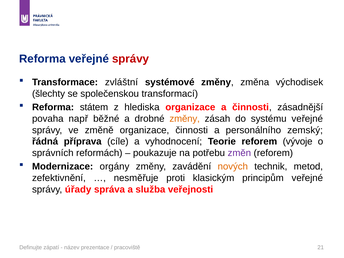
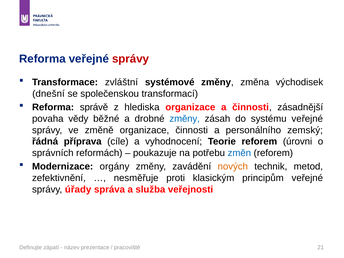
šlechty: šlechty -> dnešní (48, 94)
státem: státem -> správě (94, 107)
např: např -> vědy (78, 119)
změny colour: orange -> blue (185, 119)
vývoje: vývoje -> úrovni (298, 142)
změn colour: purple -> blue (239, 153)
